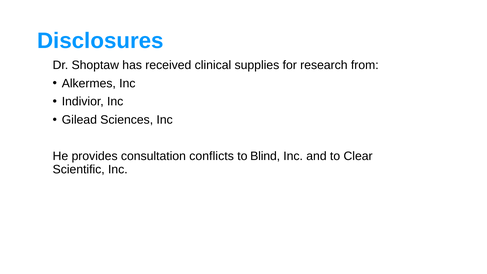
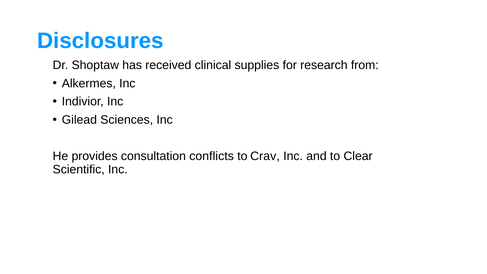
Blind: Blind -> Crav (265, 156)
